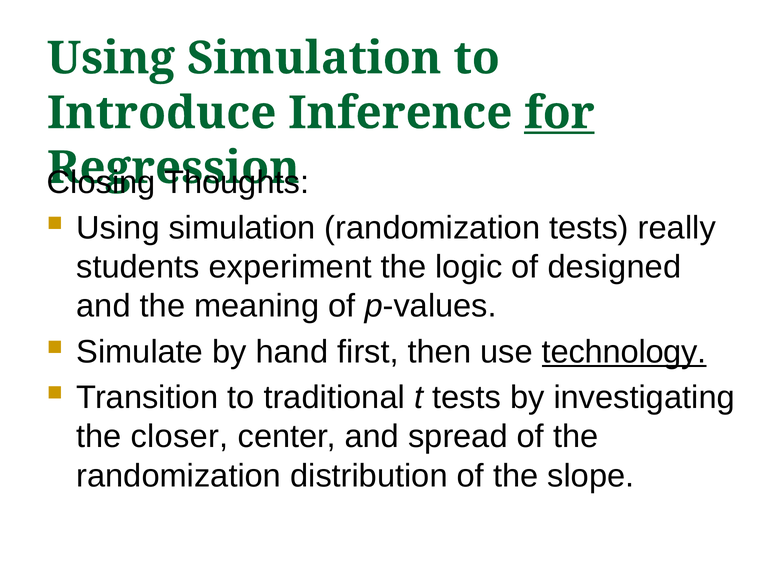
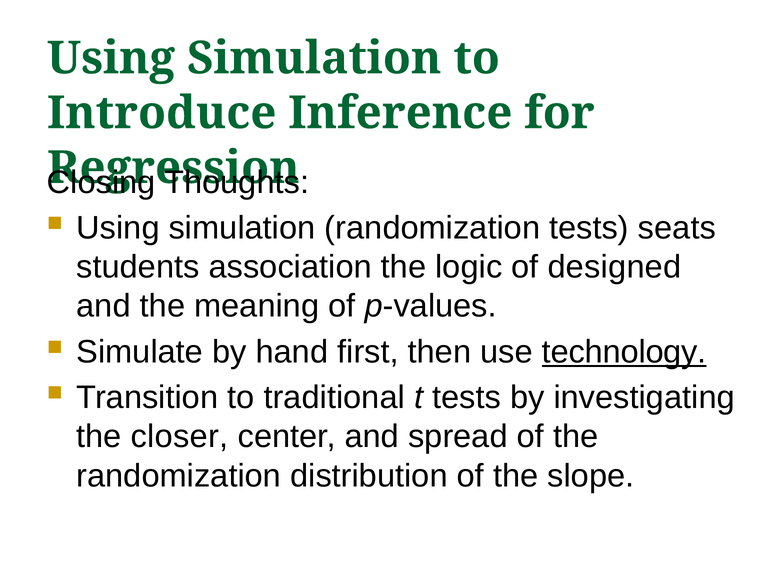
for underline: present -> none (559, 113)
really: really -> seats (677, 228)
experiment: experiment -> association (290, 267)
